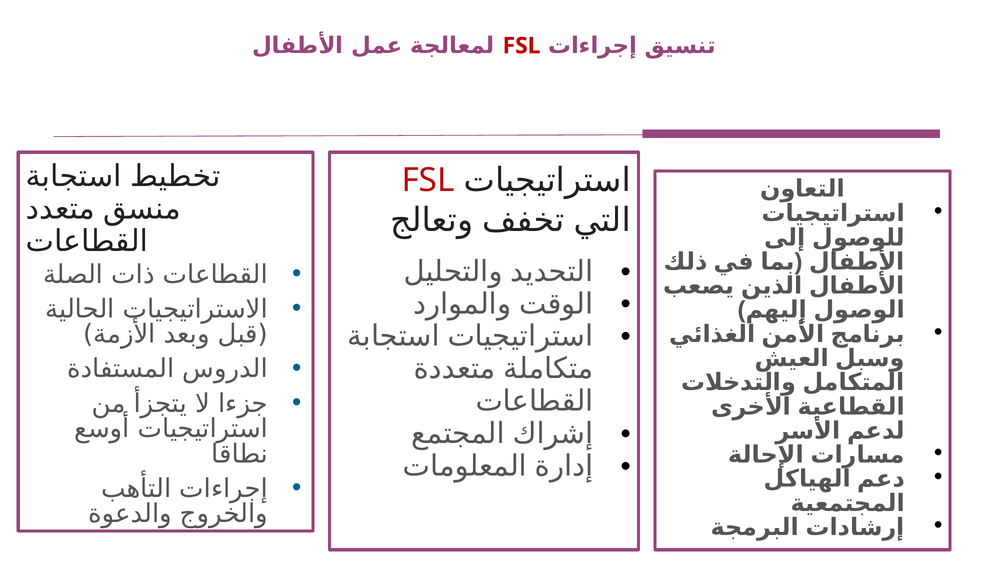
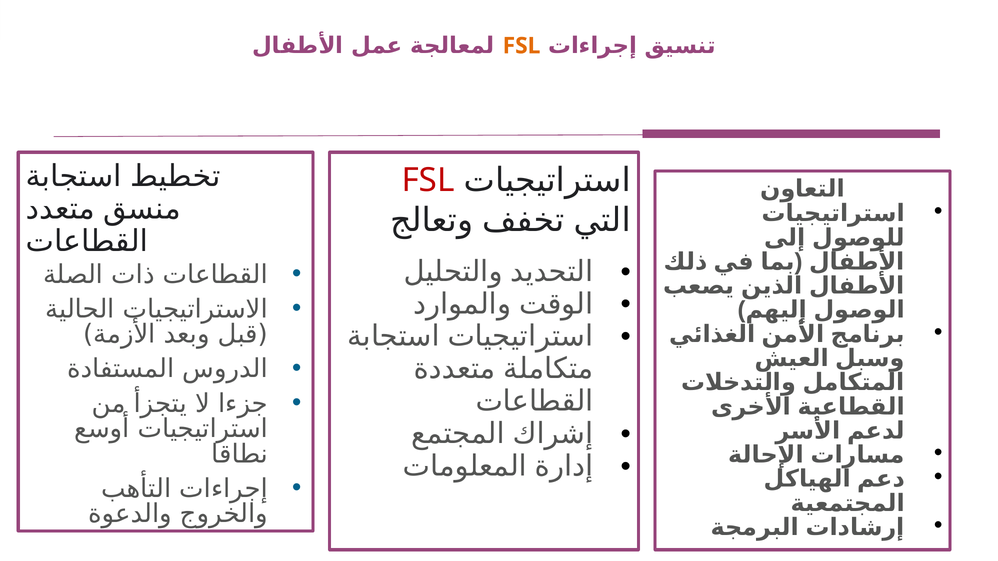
FSL colour: red -> orange (522, 46)
